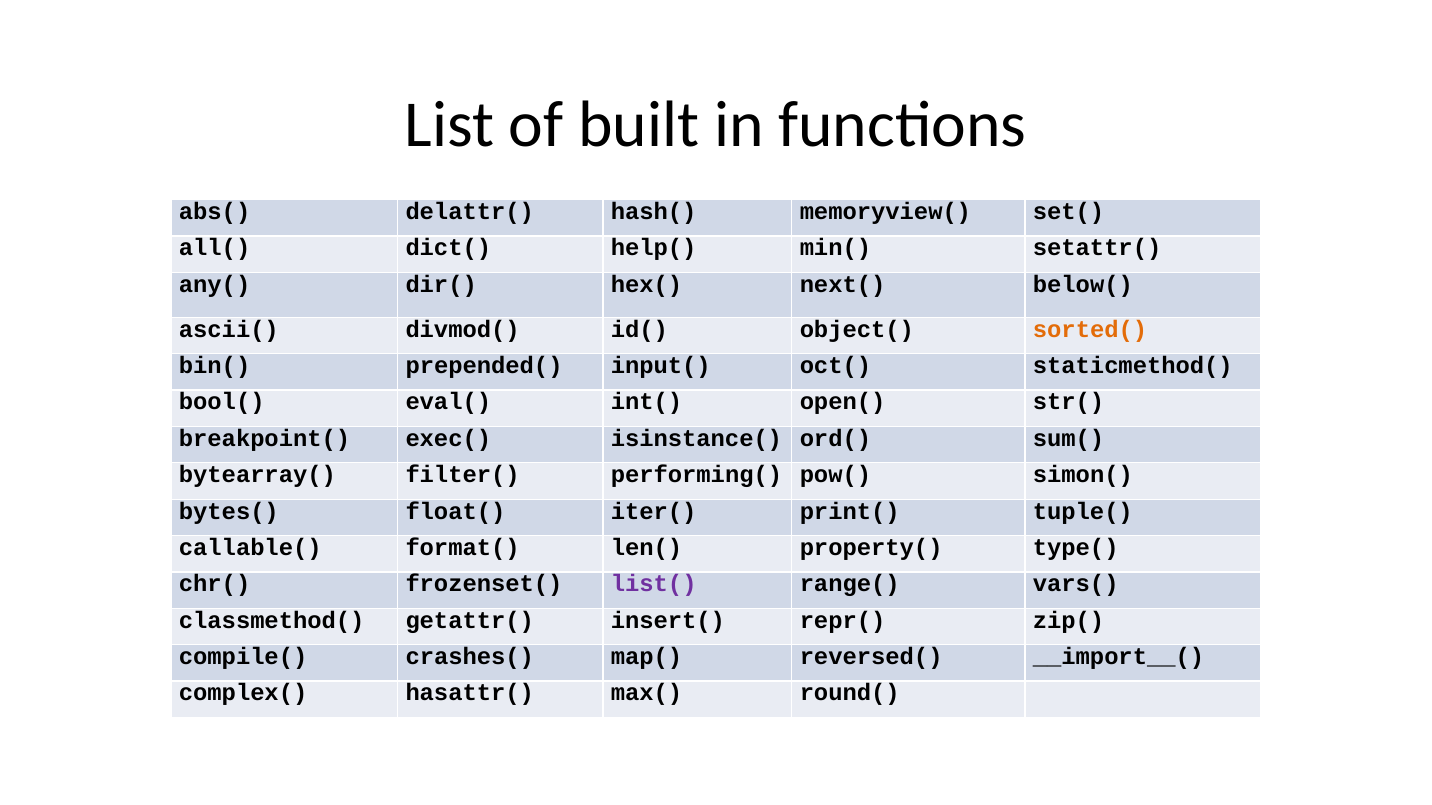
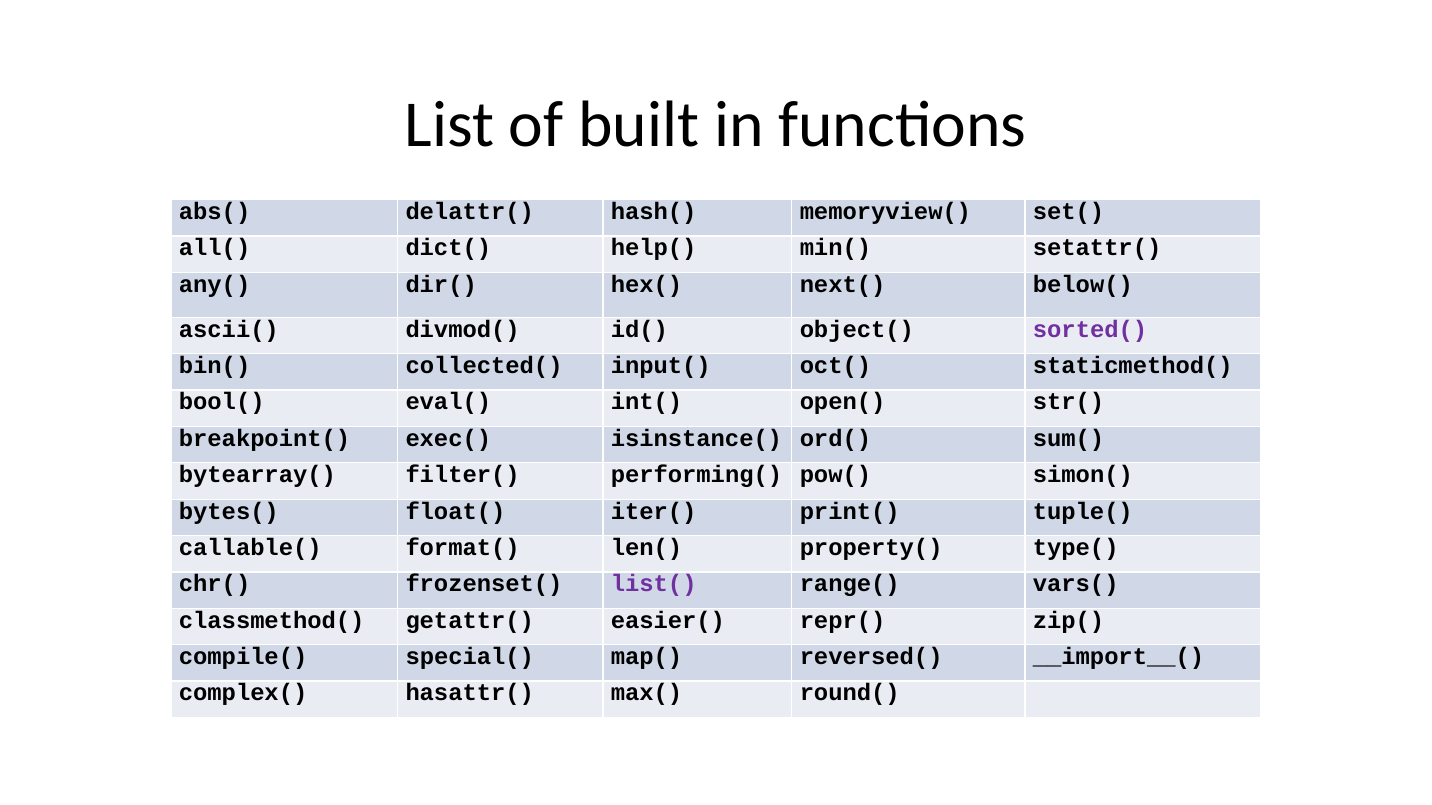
sorted( colour: orange -> purple (1090, 329)
prepended(: prepended( -> collected( (484, 366)
insert(: insert( -> easier( (668, 621)
crashes(: crashes( -> special( (470, 657)
